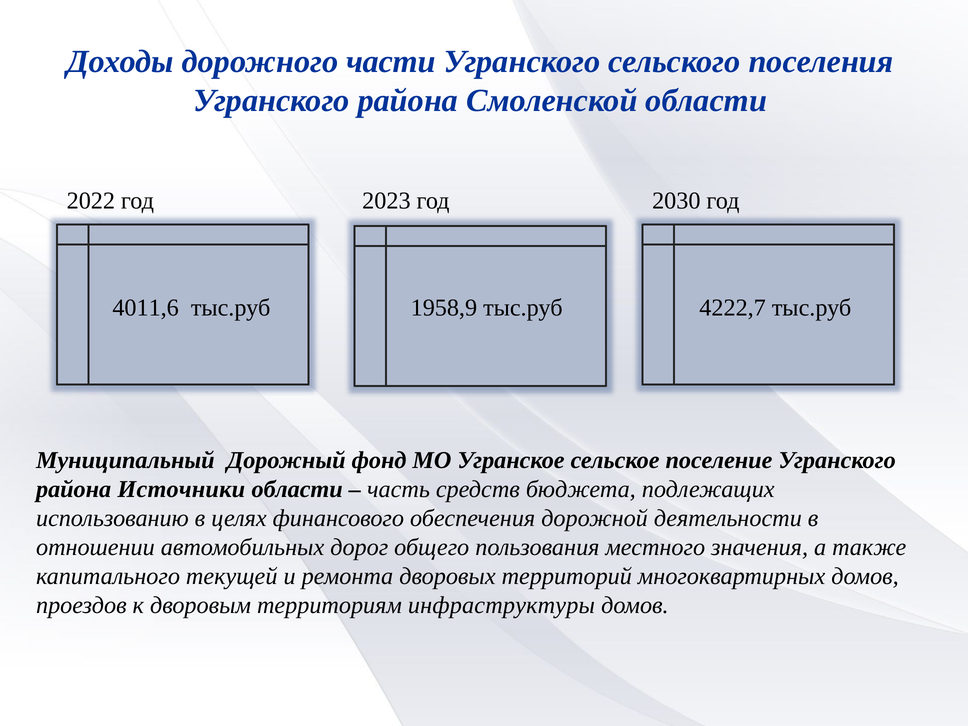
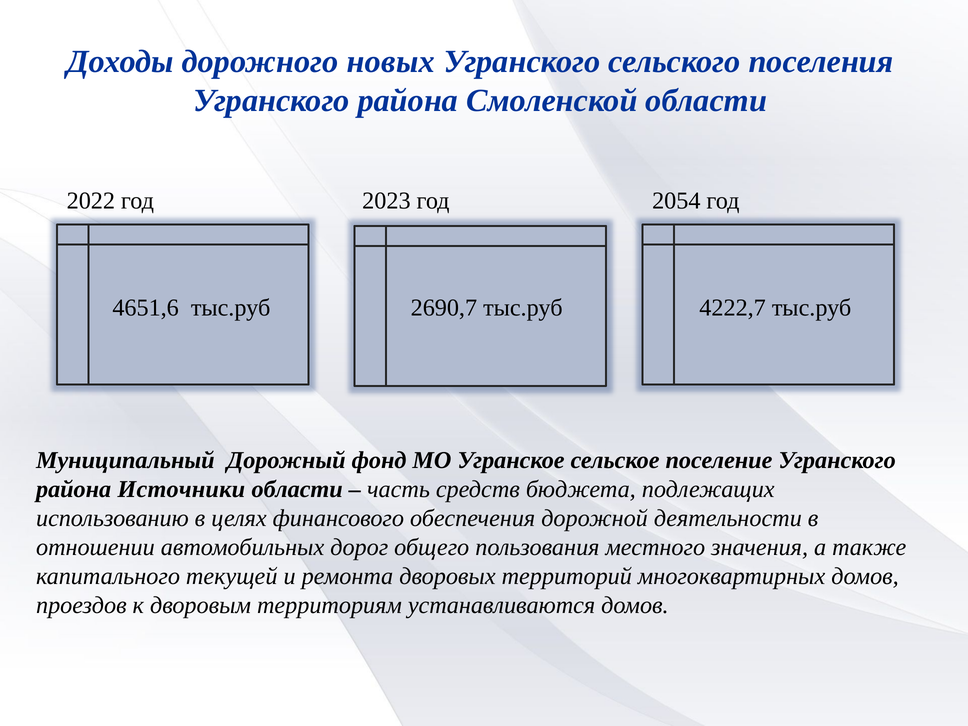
части: части -> новых (391, 62)
2030: 2030 -> 2054 (676, 201)
4011,6: 4011,6 -> 4651,6 (146, 308)
1958,9: 1958,9 -> 2690,7 (444, 308)
инфраструктуры: инфраструктуры -> устанавливаются (502, 605)
